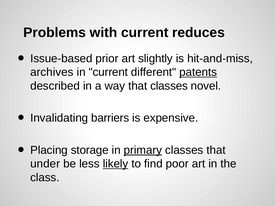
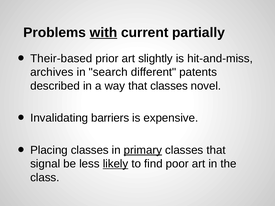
with underline: none -> present (103, 33)
reduces: reduces -> partially (199, 33)
Issue-based: Issue-based -> Their-based (61, 59)
in current: current -> search (108, 72)
patents underline: present -> none (198, 72)
Placing storage: storage -> classes (90, 150)
under: under -> signal (45, 164)
